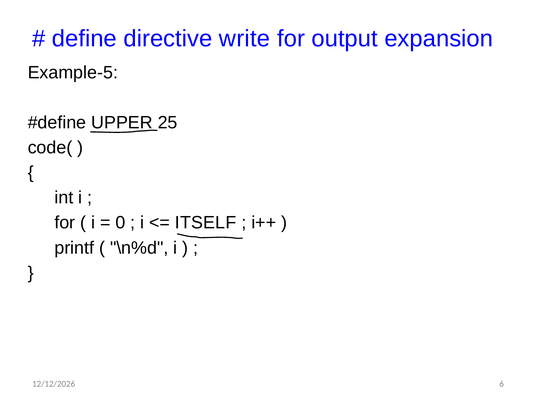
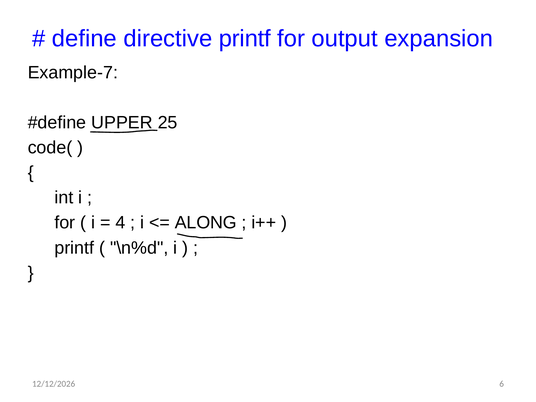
directive write: write -> printf (245, 39)
Example-5: Example-5 -> Example-7 (73, 73)
0: 0 -> 4 (120, 223)
ITSELF: ITSELF -> ALONG (206, 223)
